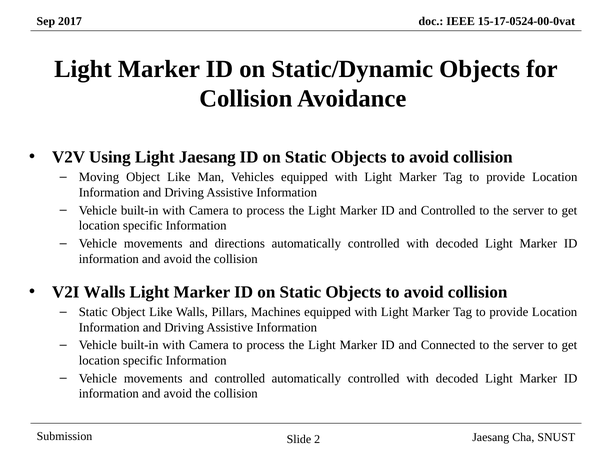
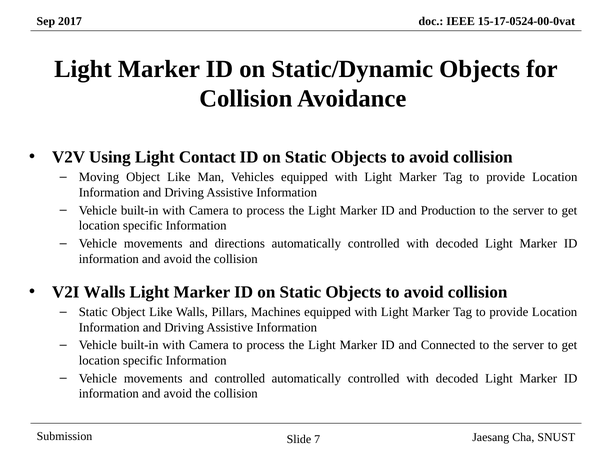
Light Jaesang: Jaesang -> Contact (207, 157)
ID and Controlled: Controlled -> Production (448, 210)
2: 2 -> 7 (317, 439)
